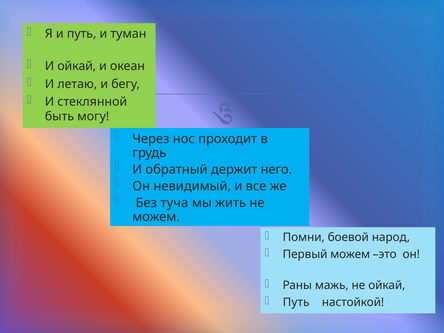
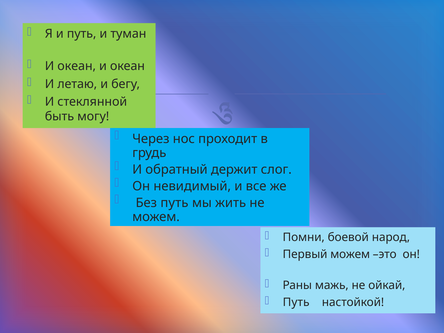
ойкай: ойкай -> океан (77, 66)
него: него -> слог (276, 170)
Без туча: туча -> путь (174, 203)
